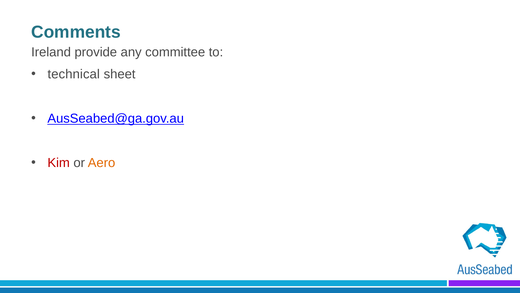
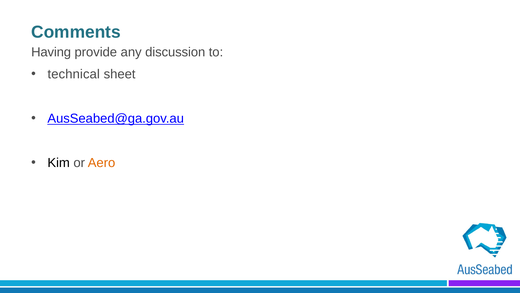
Ireland: Ireland -> Having (51, 52)
committee: committee -> discussion (175, 52)
Kim colour: red -> black (59, 163)
